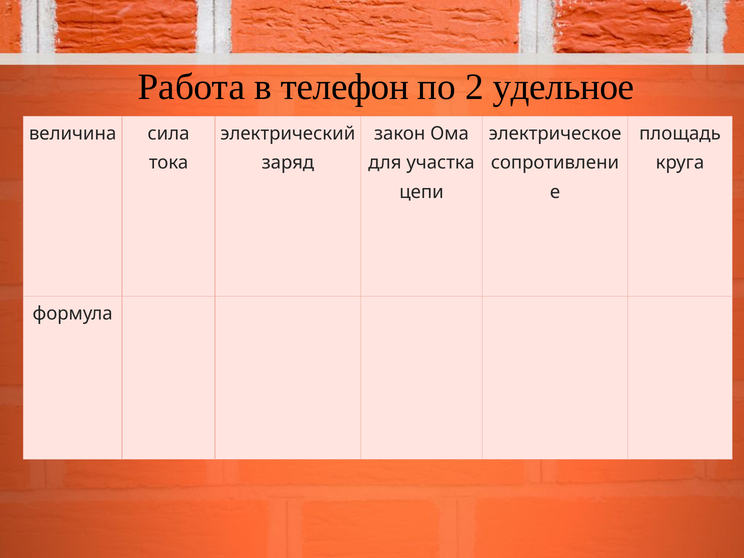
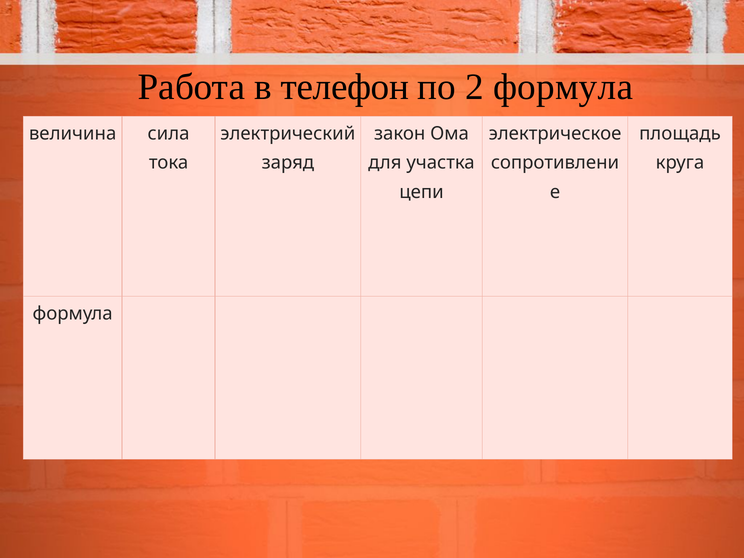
2 удельное: удельное -> формула (563, 87)
